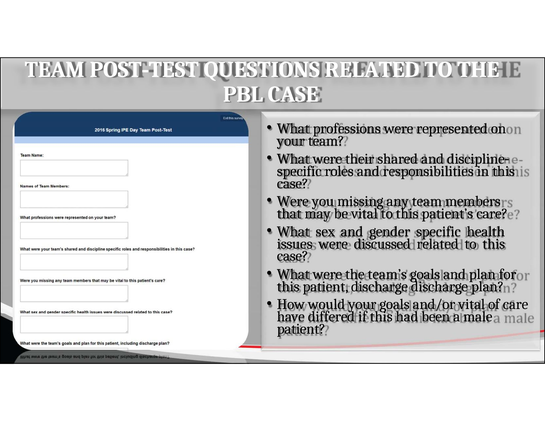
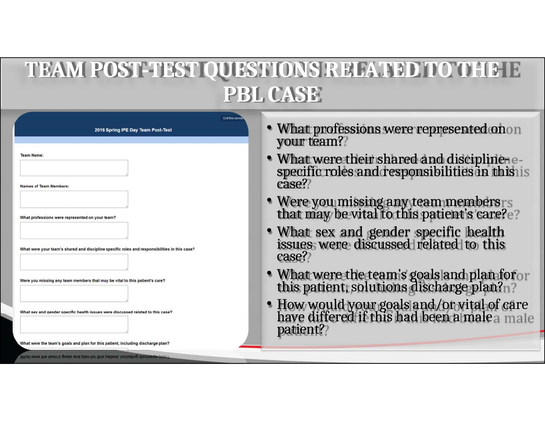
patient discharge: discharge -> solutions (379, 287)
